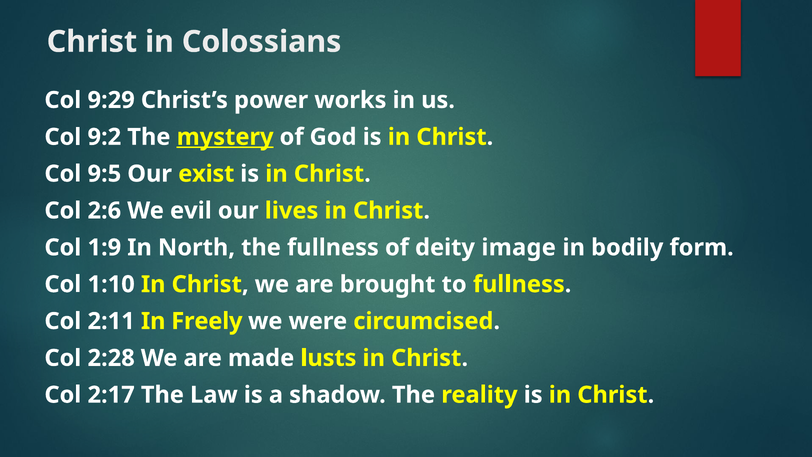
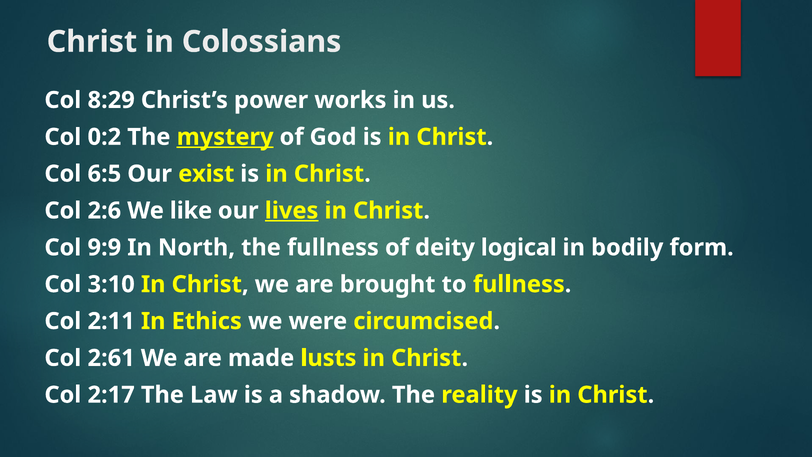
9:29: 9:29 -> 8:29 (111, 100)
9:2: 9:2 -> 0:2 (104, 137)
9:5: 9:5 -> 6:5 (104, 174)
evil: evil -> like (191, 211)
lives underline: none -> present (292, 211)
1:9: 1:9 -> 9:9 (104, 247)
image: image -> logical (519, 247)
1:10: 1:10 -> 3:10 (111, 284)
Freely: Freely -> Ethics (207, 321)
2:28: 2:28 -> 2:61 (111, 358)
